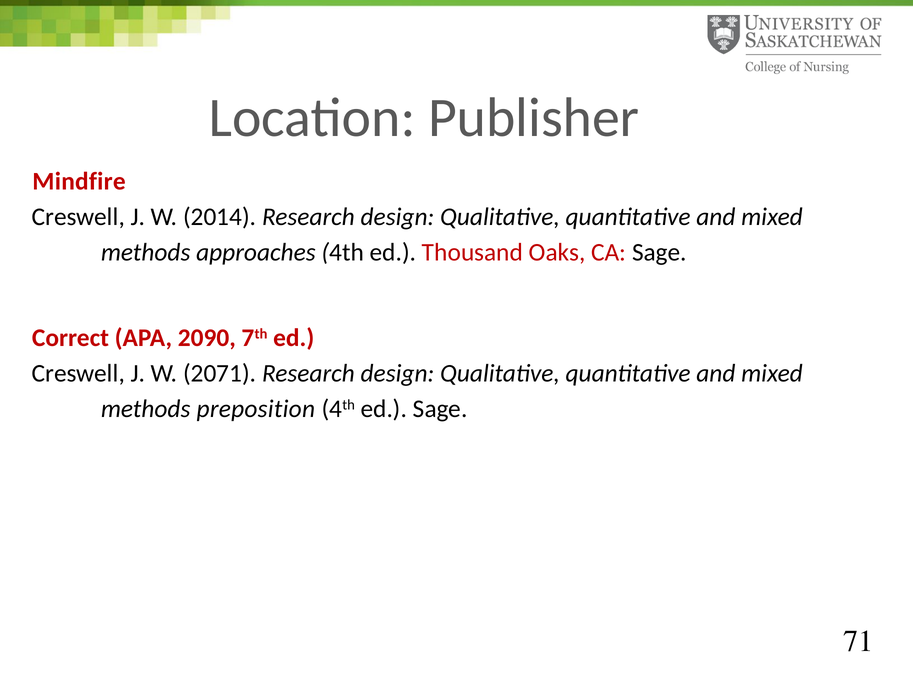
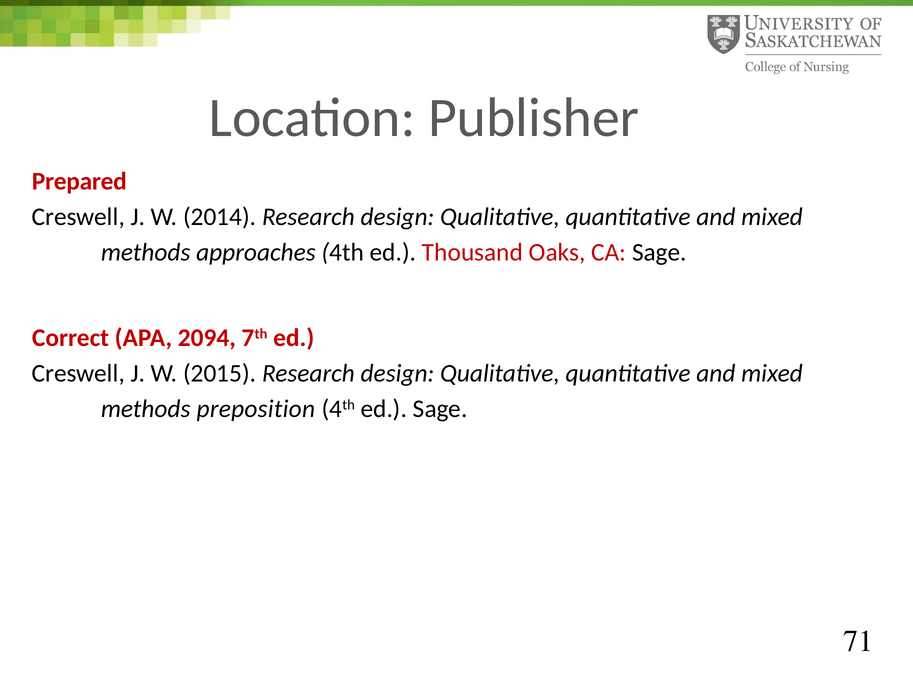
Mindfire: Mindfire -> Prepared (79, 181)
2090: 2090 -> 2094 (207, 338)
2071: 2071 -> 2015 (220, 373)
